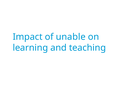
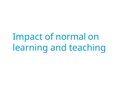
unable: unable -> normal (71, 37)
